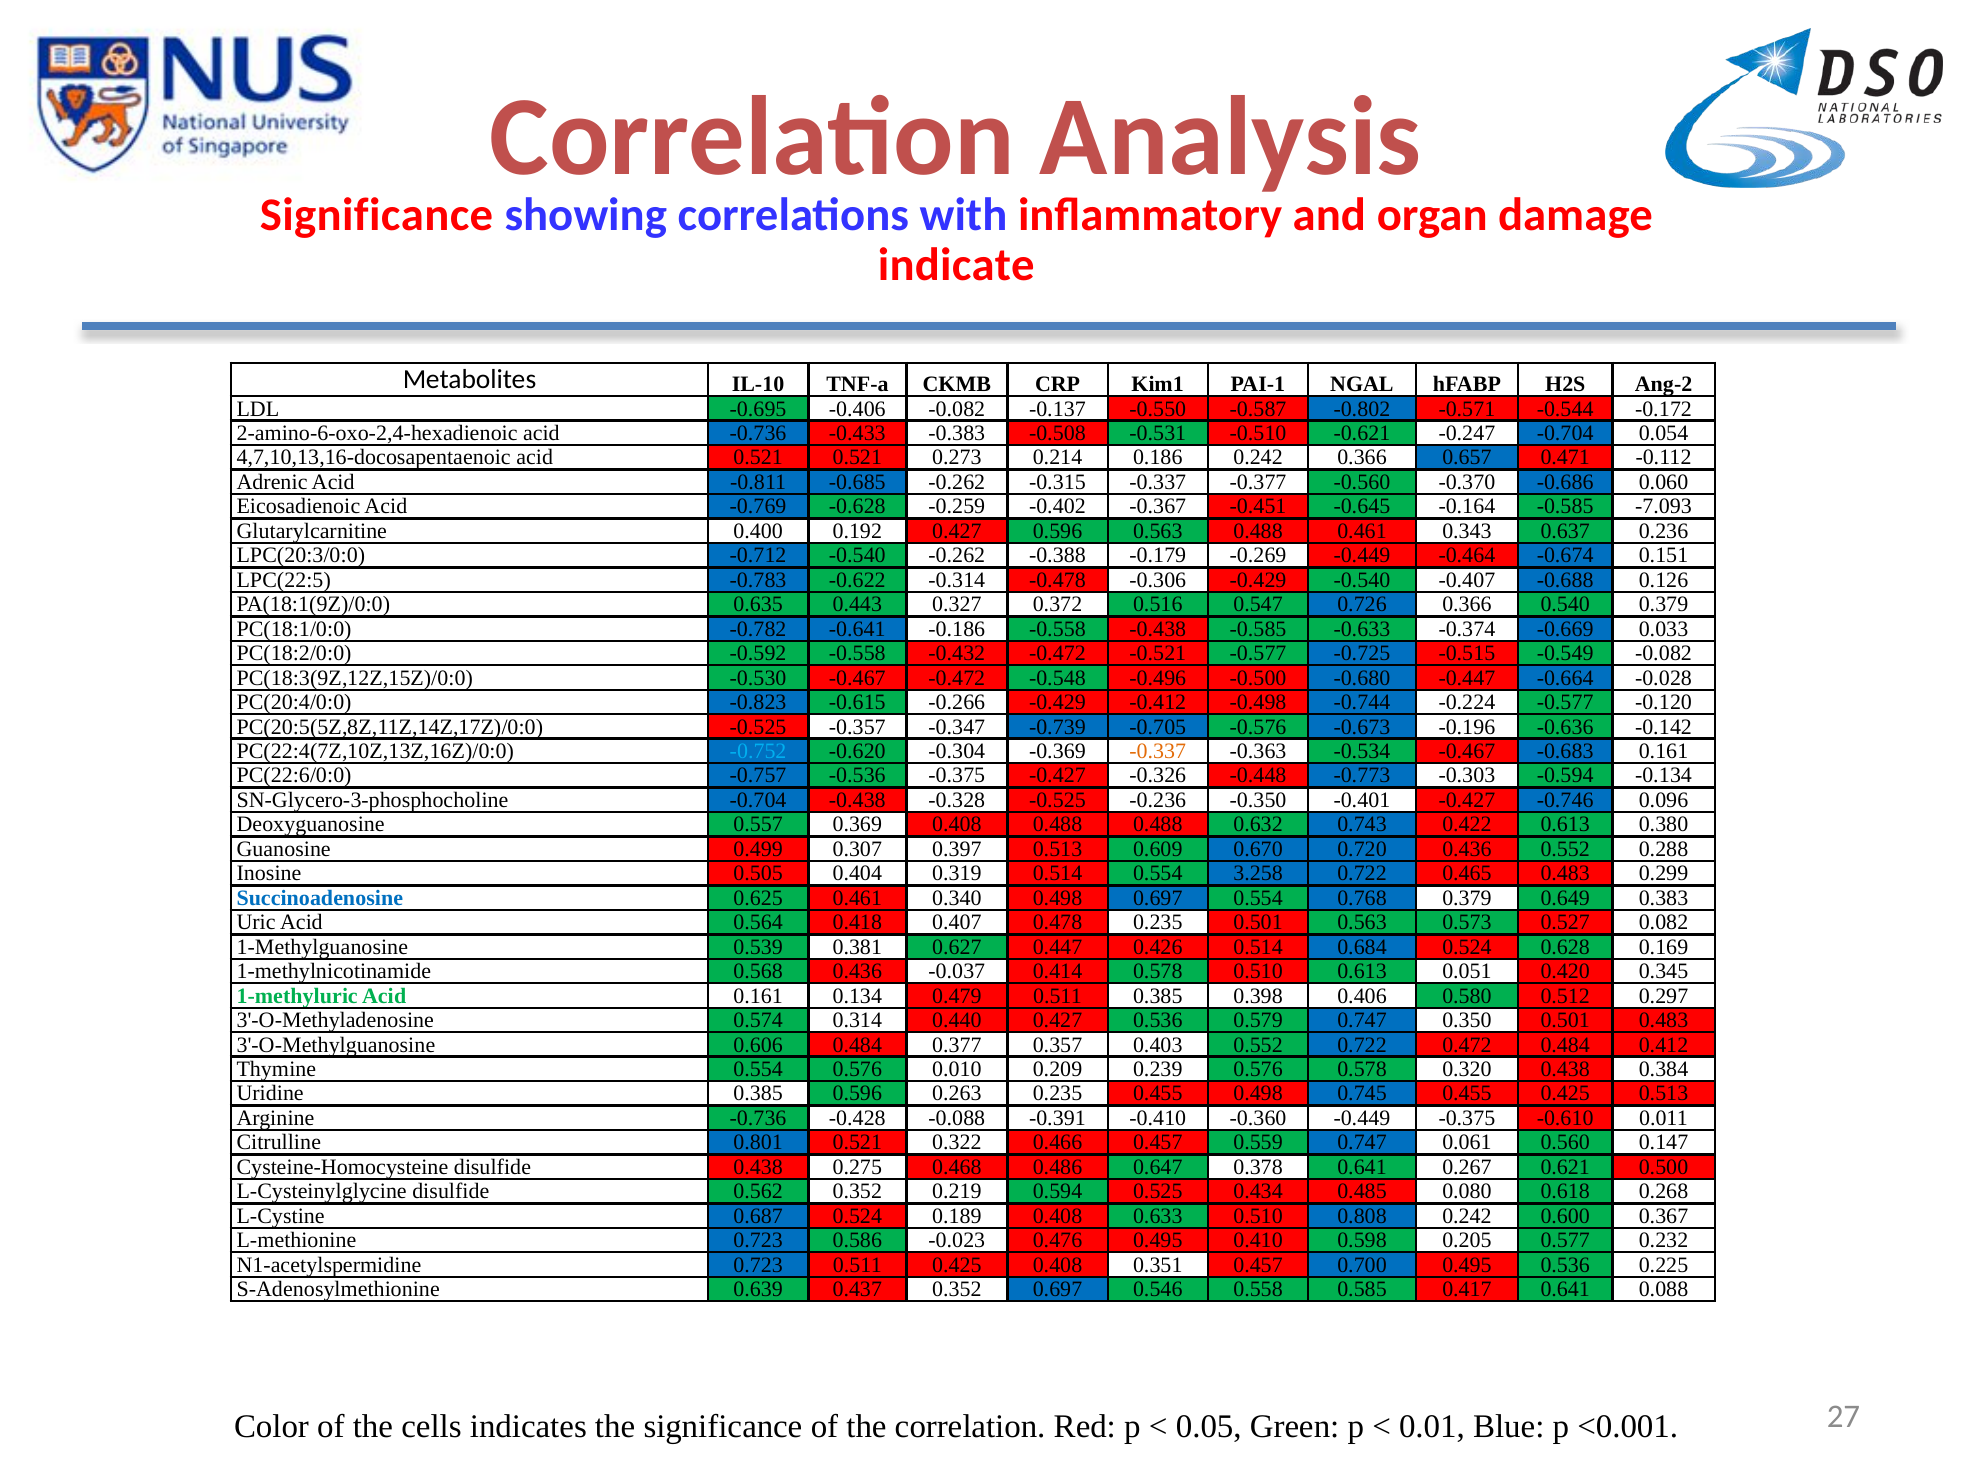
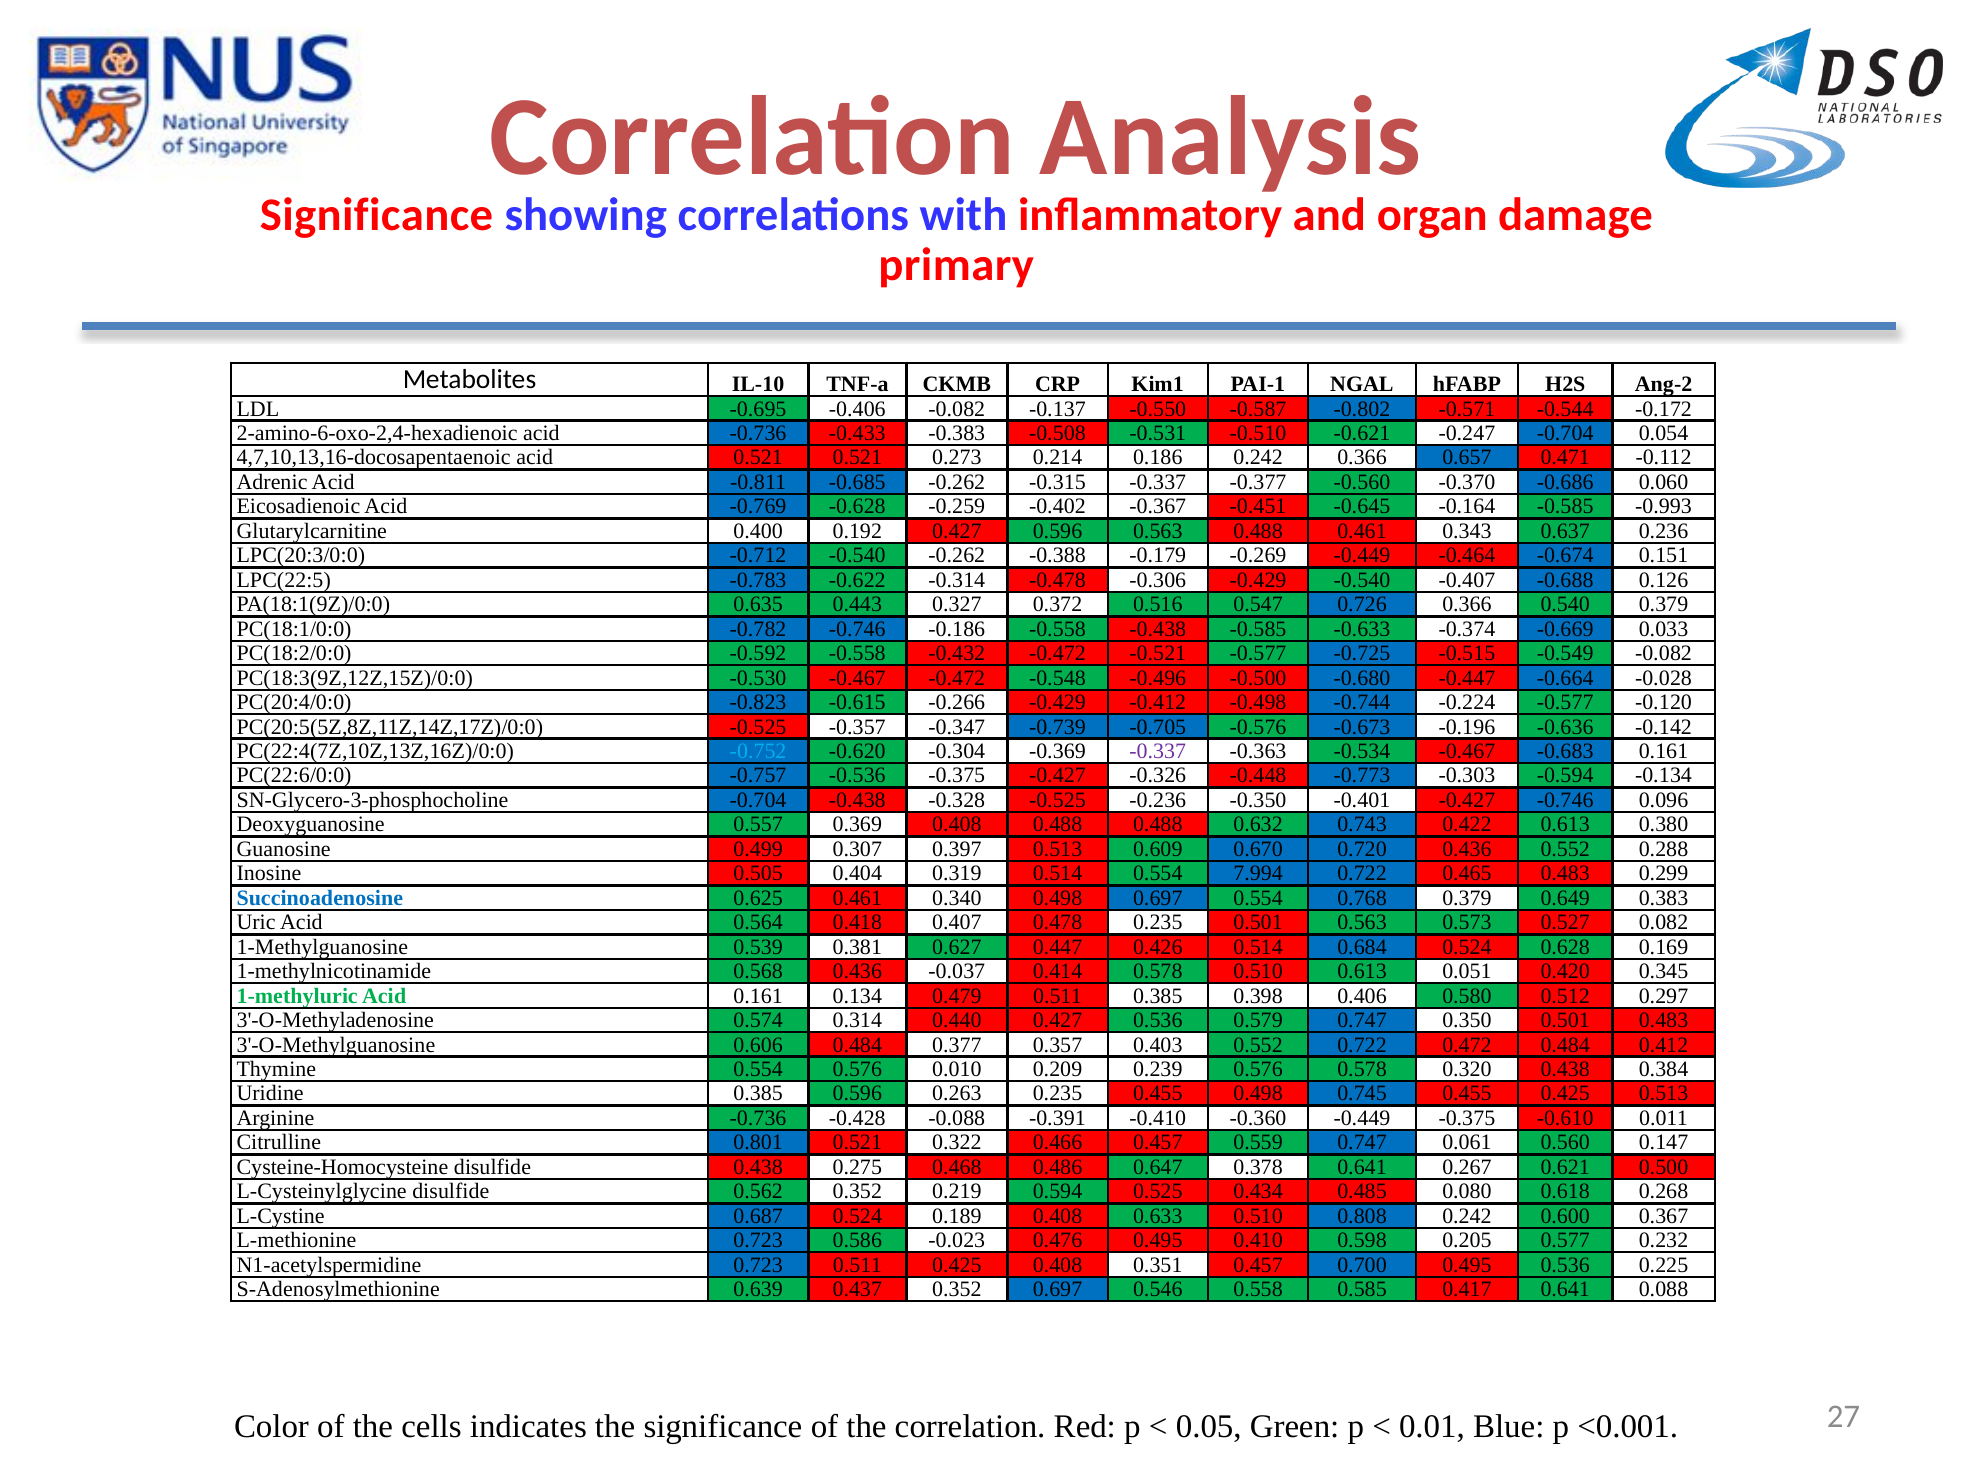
indicate: indicate -> primary (956, 265)
-7.093: -7.093 -> -0.993 (1663, 507)
-0.782 -0.641: -0.641 -> -0.746 (857, 629)
-0.337 colour: orange -> purple (1158, 751)
3.258: 3.258 -> 7.994 (1258, 874)
